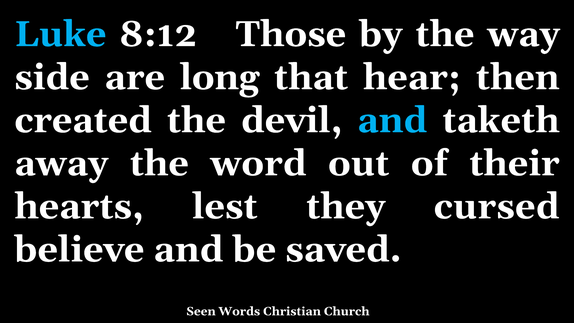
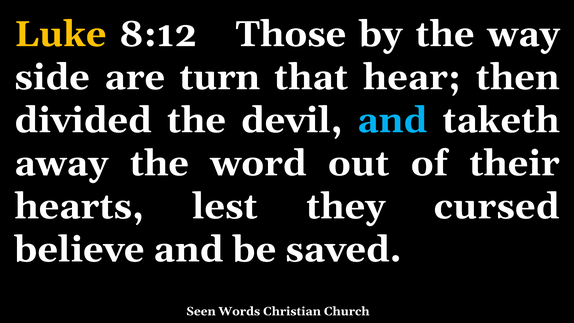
Luke colour: light blue -> yellow (60, 34)
long: long -> turn (220, 77)
created: created -> divided (83, 120)
